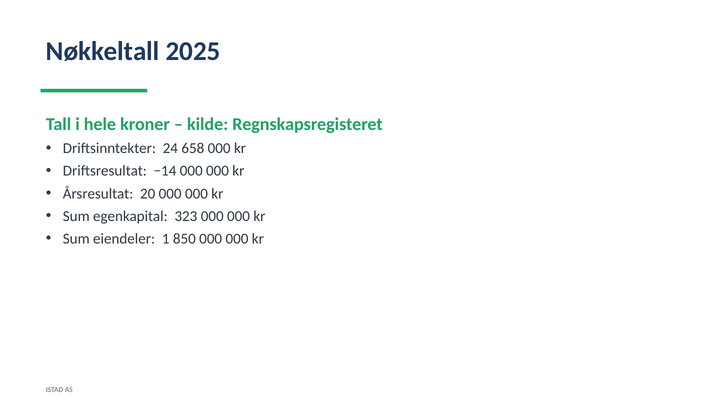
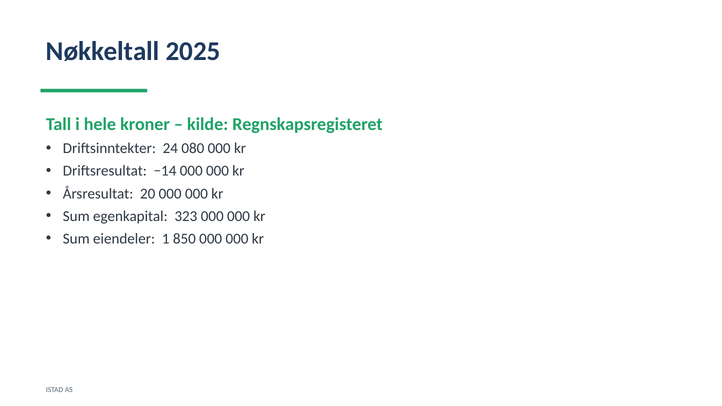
658: 658 -> 080 (193, 148)
